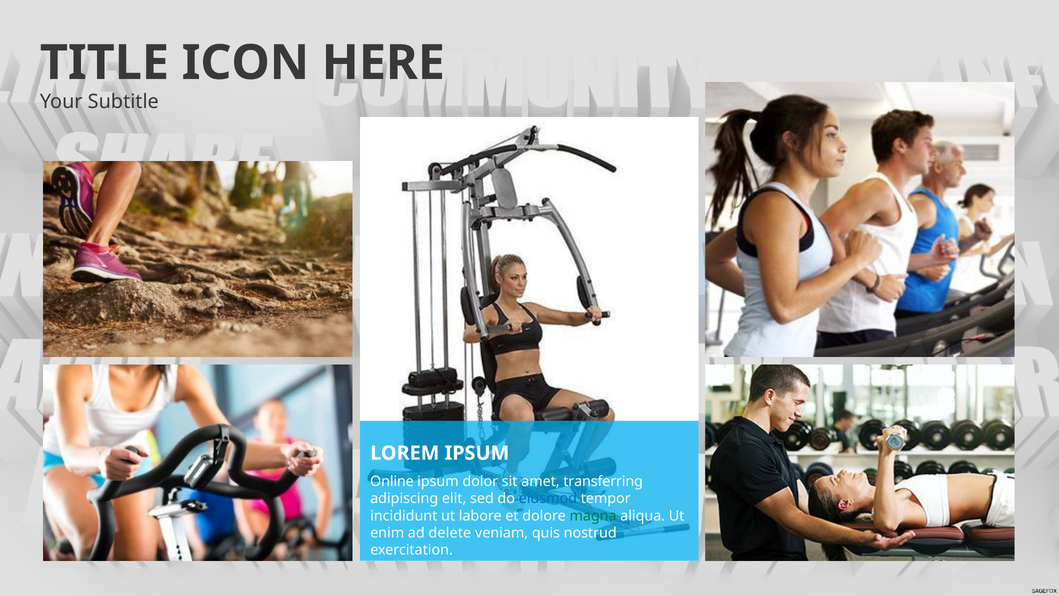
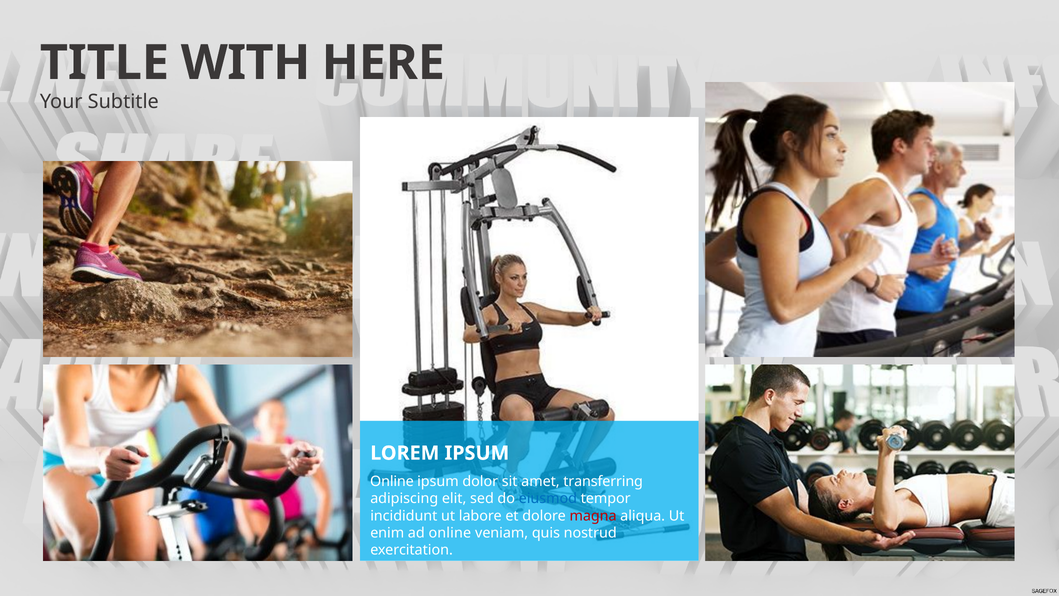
ICON: ICON -> WITH (246, 63)
magna colour: green -> red (593, 515)
ad delete: delete -> online (450, 533)
